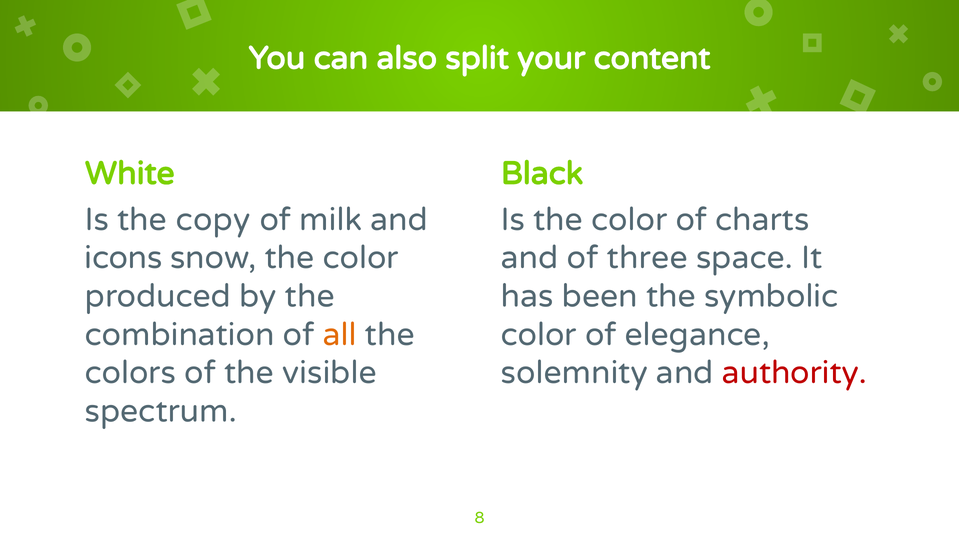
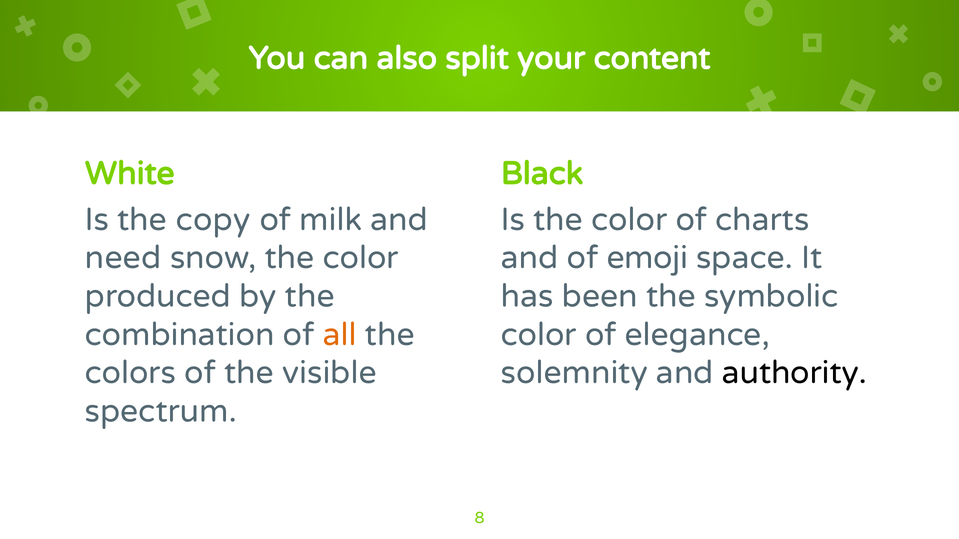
icons: icons -> need (123, 258)
three: three -> emoji (647, 258)
authority colour: red -> black (794, 373)
